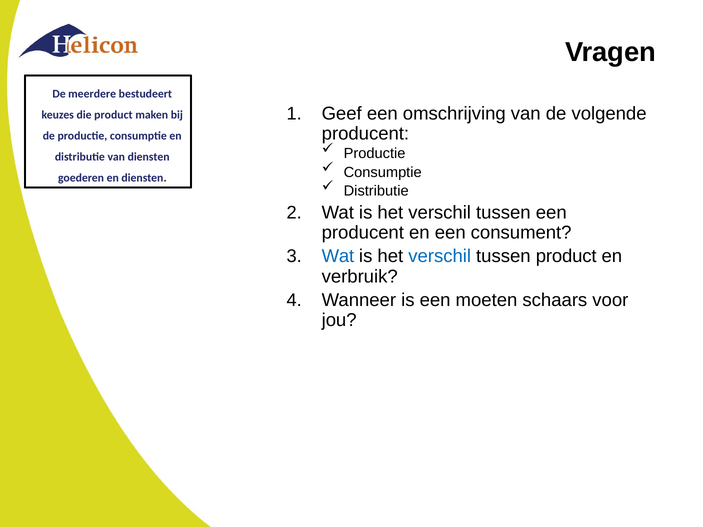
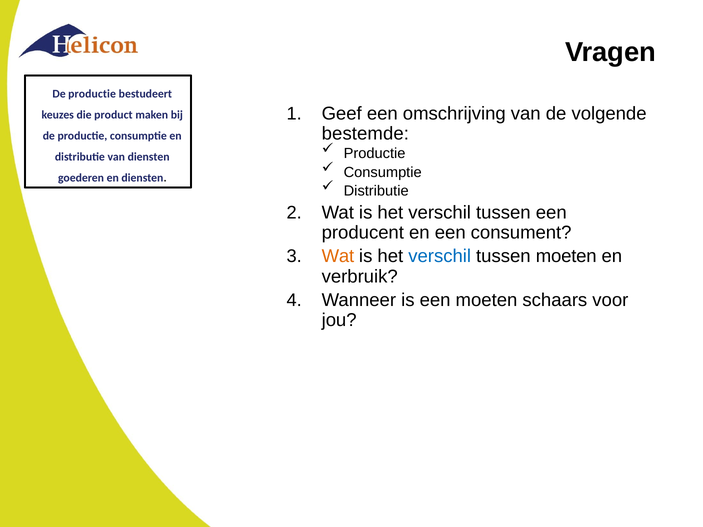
meerdere: meerdere -> productie (92, 94)
producent: producent -> bestemde (365, 134)
Wat colour: blue -> orange (338, 256)
tussen product: product -> moeten (566, 256)
